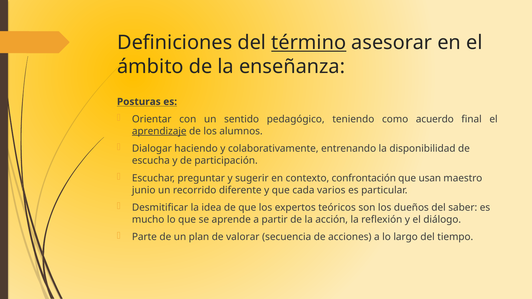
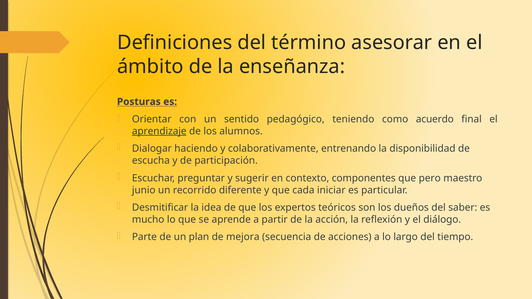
término underline: present -> none (309, 43)
confrontación: confrontación -> componentes (364, 178)
usan: usan -> pero (430, 178)
varios: varios -> iniciar (331, 190)
valorar: valorar -> mejora (243, 237)
